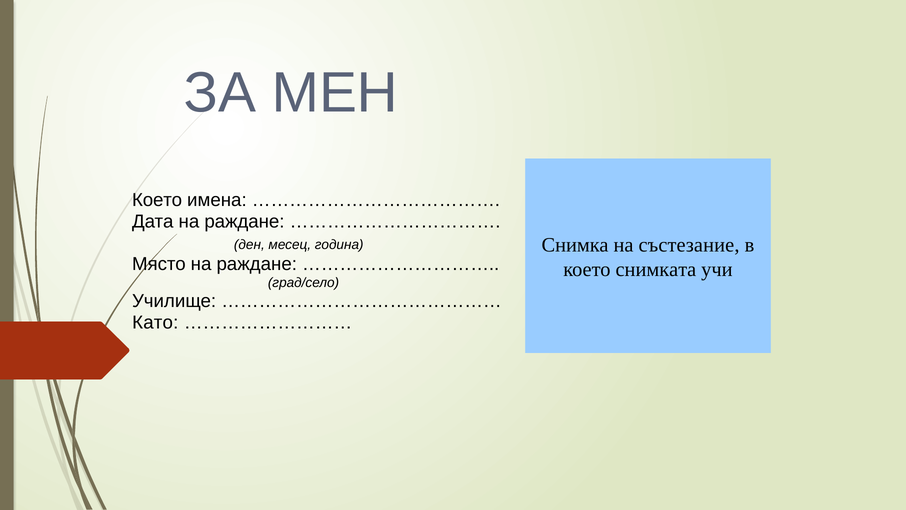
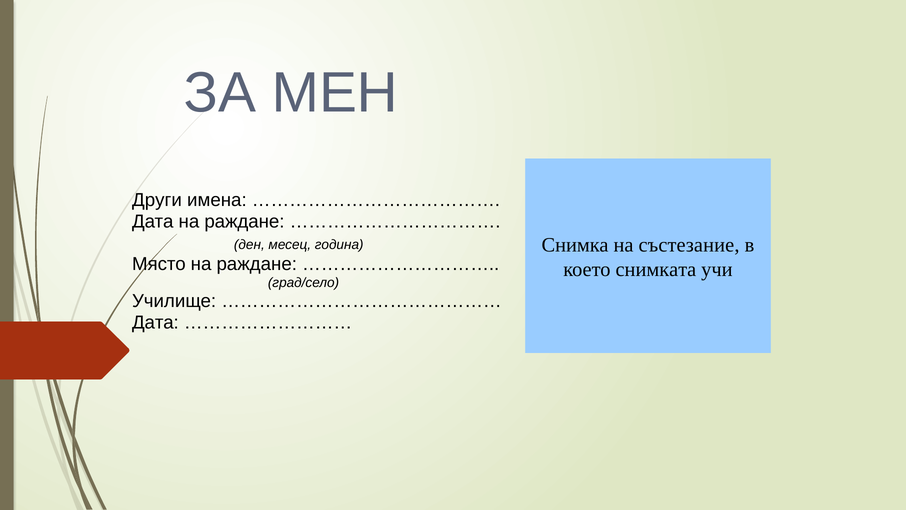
Което: Което -> Други (157, 200)
Като: Като -> Дата (155, 322)
